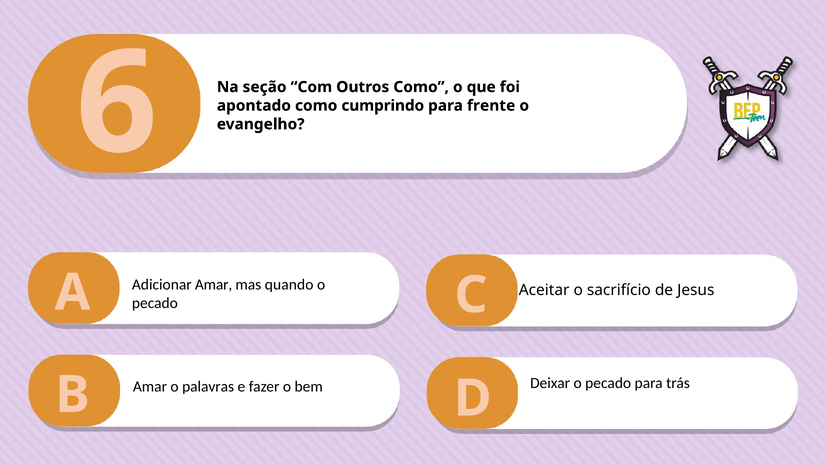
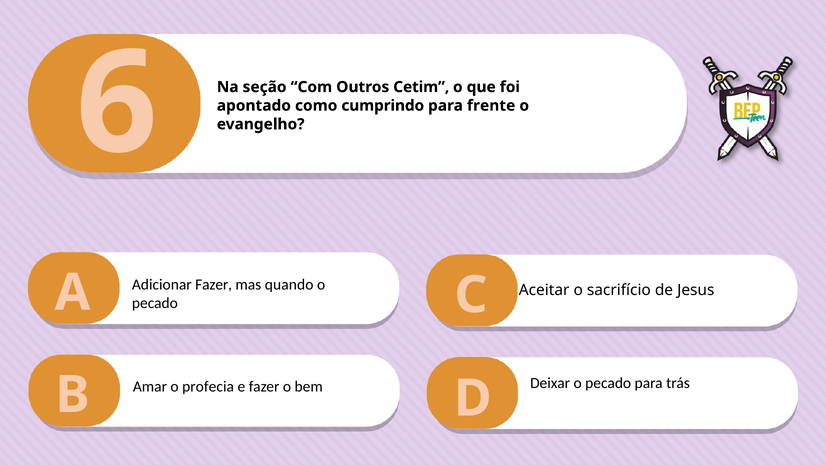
Outros Como: Como -> Cetim (421, 87)
Adicionar Amar: Amar -> Fazer (214, 284)
palavras: palavras -> profecia (208, 386)
